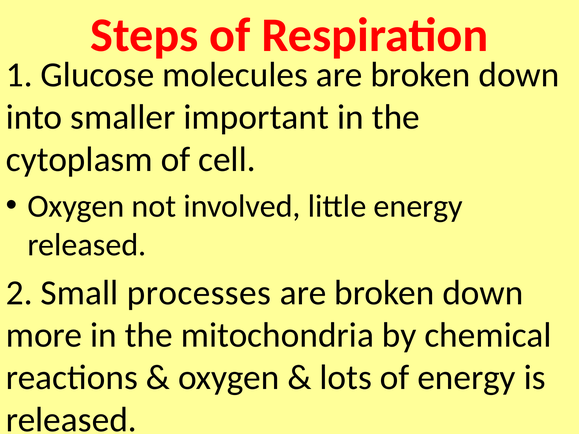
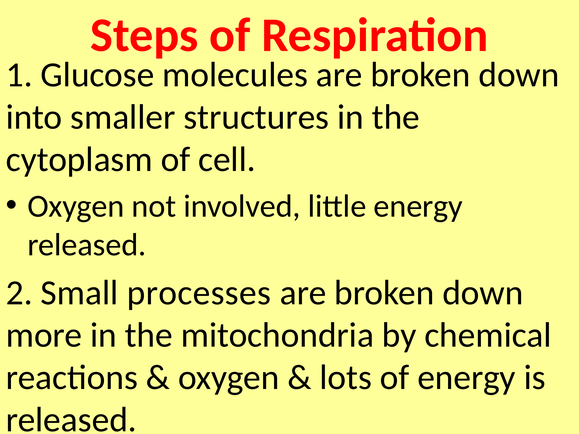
important: important -> structures (256, 117)
